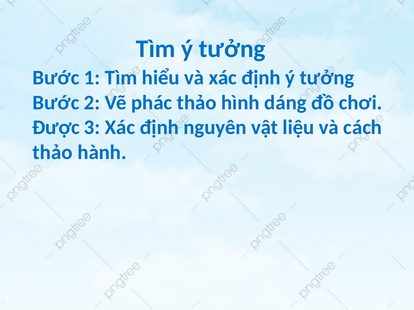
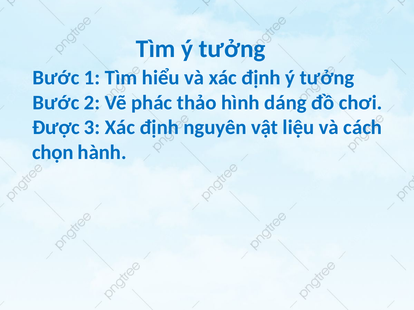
thảo: thảo -> chọn (53, 152)
